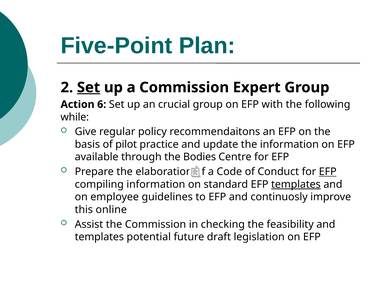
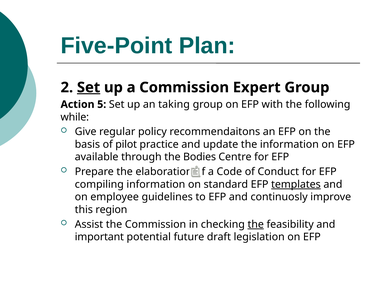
6: 6 -> 5 (102, 104)
crucial: crucial -> taking (174, 104)
EFP underline: present -> none (328, 172)
online: online -> region (111, 210)
the underline: none -> present (256, 225)
templates: templates -> important (99, 237)
